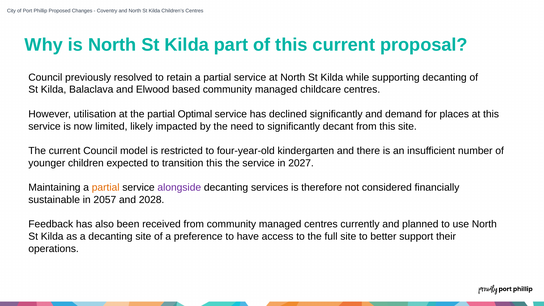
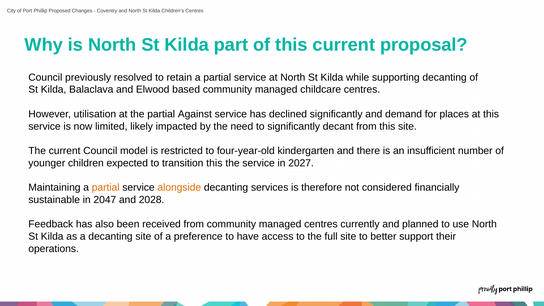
Optimal: Optimal -> Against (195, 114)
alongside colour: purple -> orange (179, 188)
2057: 2057 -> 2047 (105, 200)
